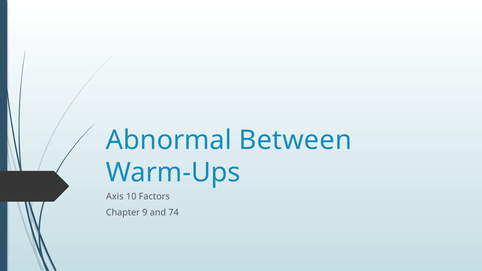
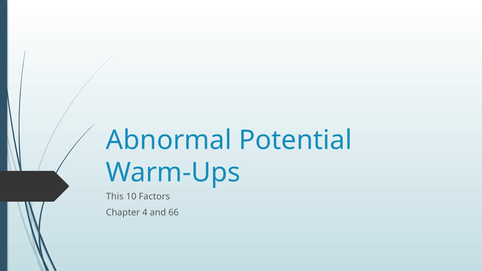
Between: Between -> Potential (295, 140)
Axis: Axis -> This (115, 197)
9: 9 -> 4 (145, 213)
74: 74 -> 66 (174, 213)
